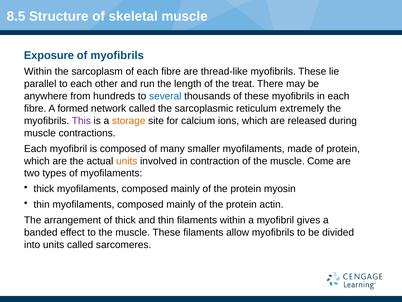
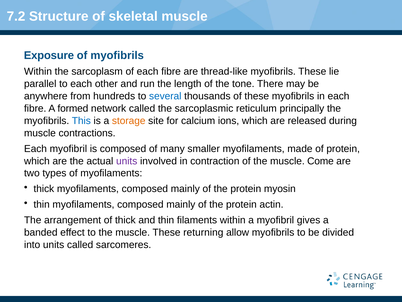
8.5: 8.5 -> 7.2 (16, 16)
treat: treat -> tone (243, 84)
extremely: extremely -> principally (302, 108)
This colour: purple -> blue (81, 121)
units colour: orange -> purple (127, 161)
These filaments: filaments -> returning (203, 232)
